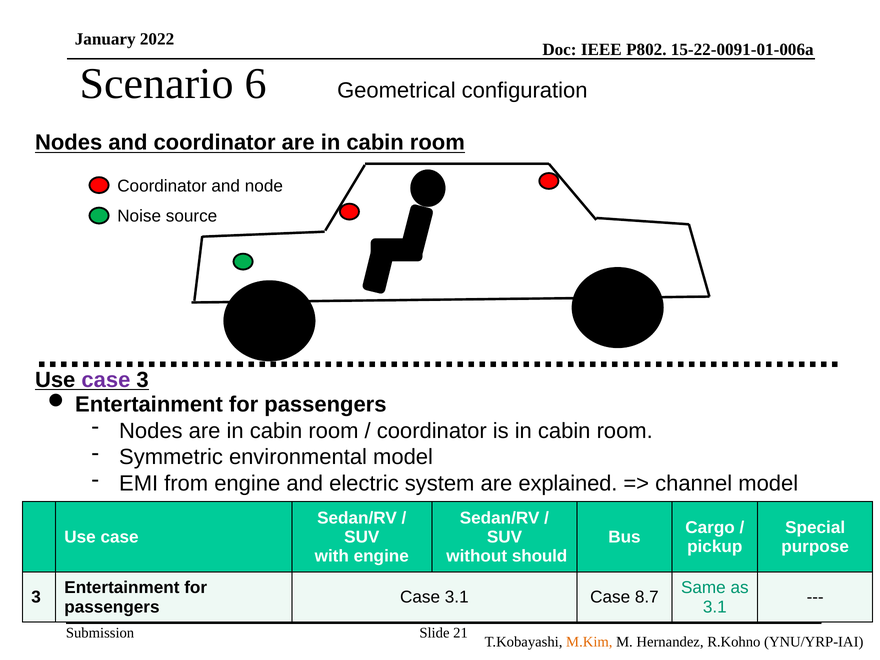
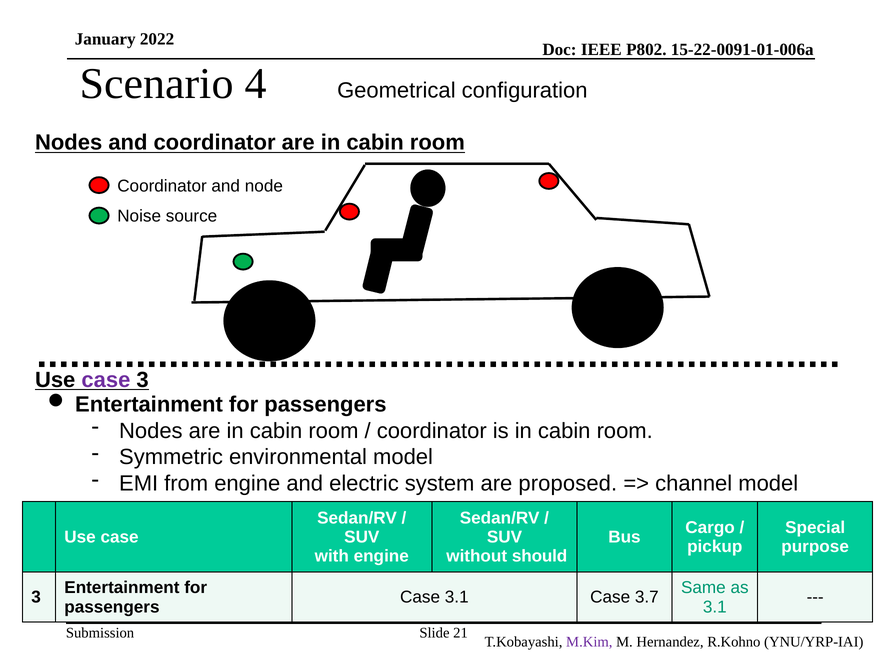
6: 6 -> 4 (256, 84)
explained: explained -> proposed (568, 484)
8.7: 8.7 -> 3.7 (647, 597)
M.Kim colour: orange -> purple (589, 642)
